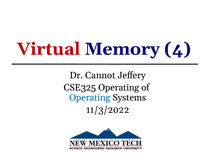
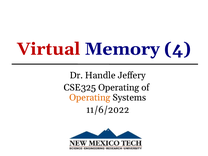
Cannot: Cannot -> Handle (100, 75)
Operating colour: blue -> orange (90, 98)
11/3/2022: 11/3/2022 -> 11/6/2022 (108, 110)
